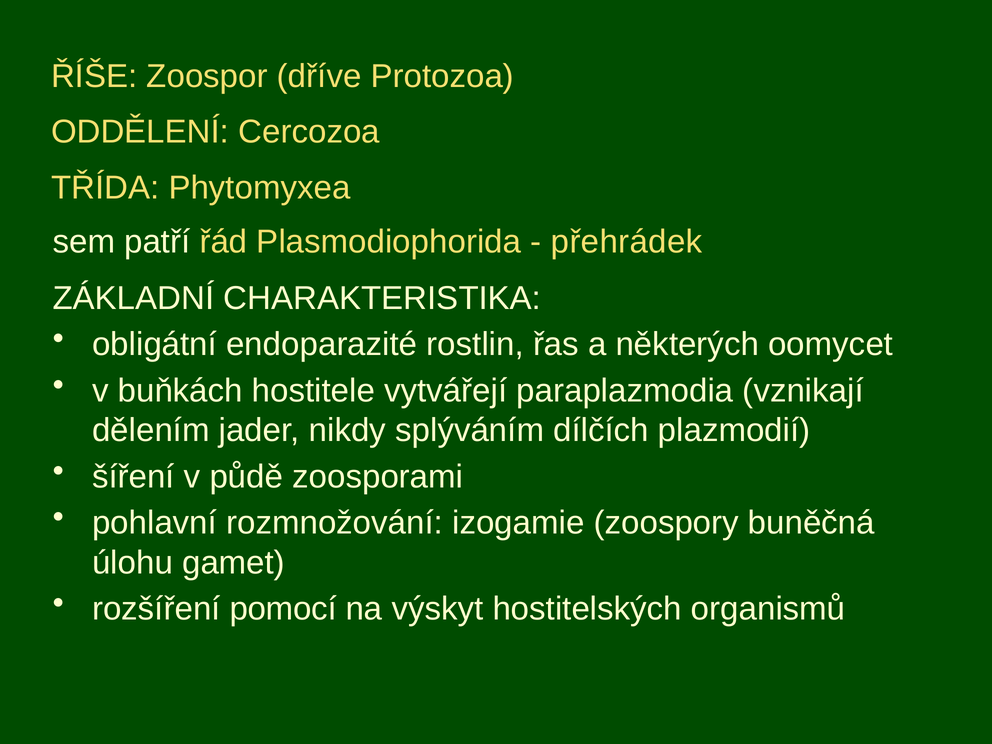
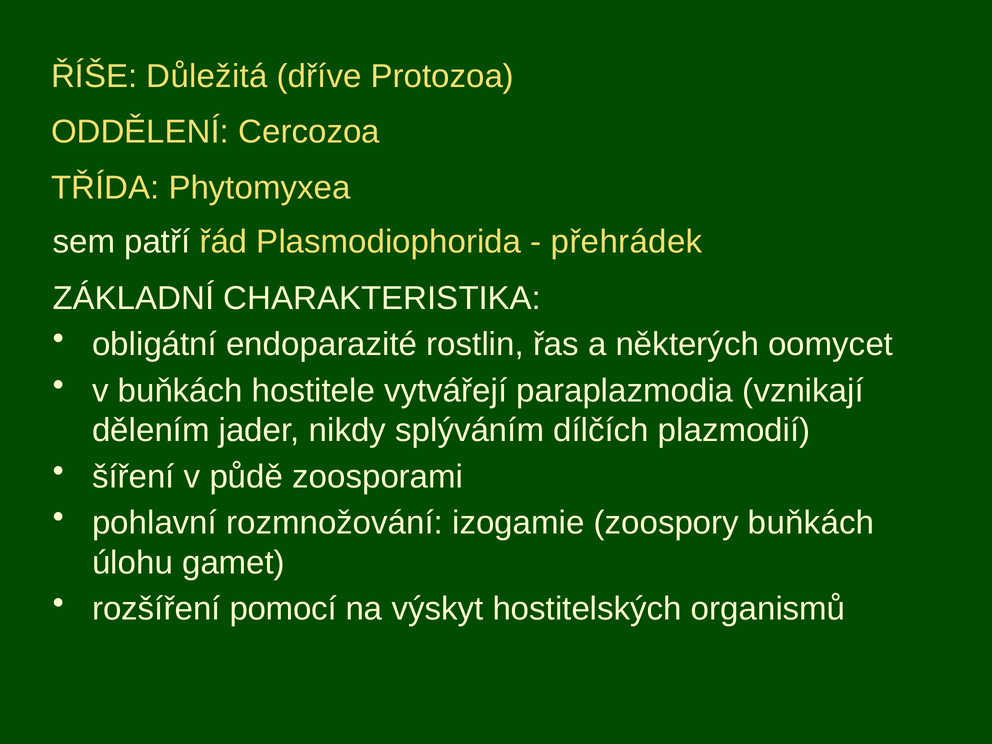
Zoospor: Zoospor -> Důležitá (207, 77)
zoospory buněčná: buněčná -> buňkách (811, 523)
